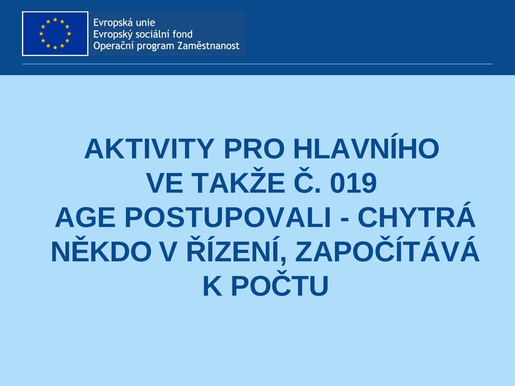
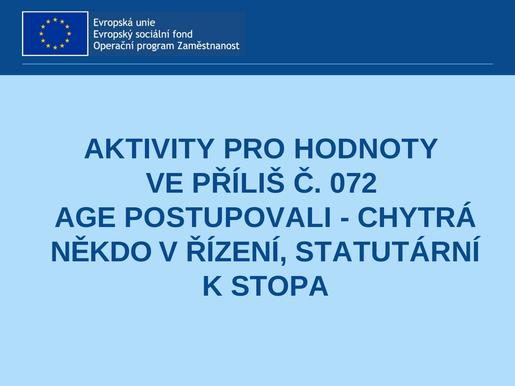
HLAVNÍHO: HLAVNÍHO -> HODNOTY (366, 149)
TAKŽE: TAKŽE -> PŘÍLIŠ (238, 184)
019: 019 -> 072 (354, 184)
ZAPOČÍTÁVÁ: ZAPOČÍTÁVÁ -> STATUTÁRNÍ (388, 252)
POČTU: POČTU -> STOPA (280, 287)
